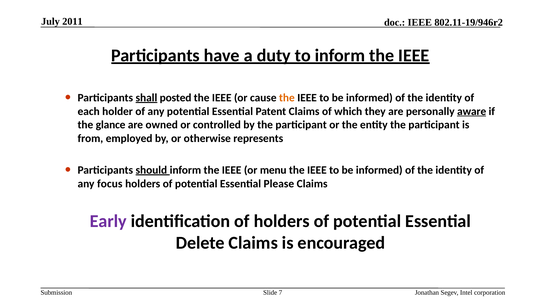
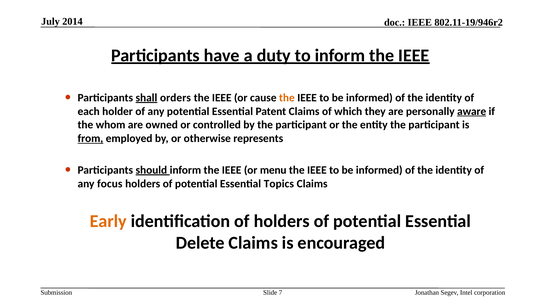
2011: 2011 -> 2014 (72, 22)
posted: posted -> orders (175, 98)
glance: glance -> whom (111, 125)
from underline: none -> present (90, 138)
Please: Please -> Topics (279, 183)
Early colour: purple -> orange (108, 221)
